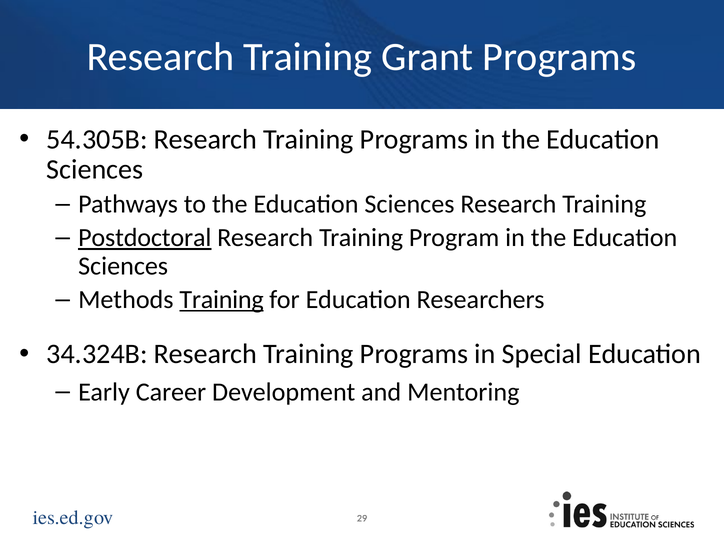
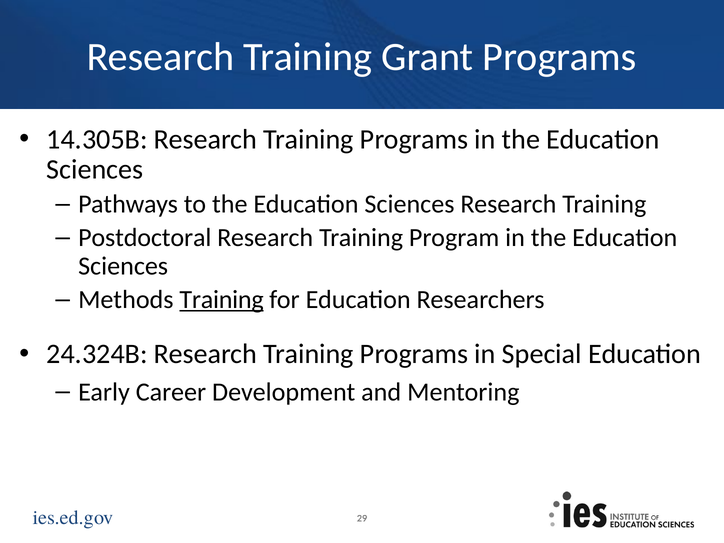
54.305B: 54.305B -> 14.305B (97, 139)
Postdoctoral underline: present -> none (145, 238)
34.324B: 34.324B -> 24.324B (97, 354)
